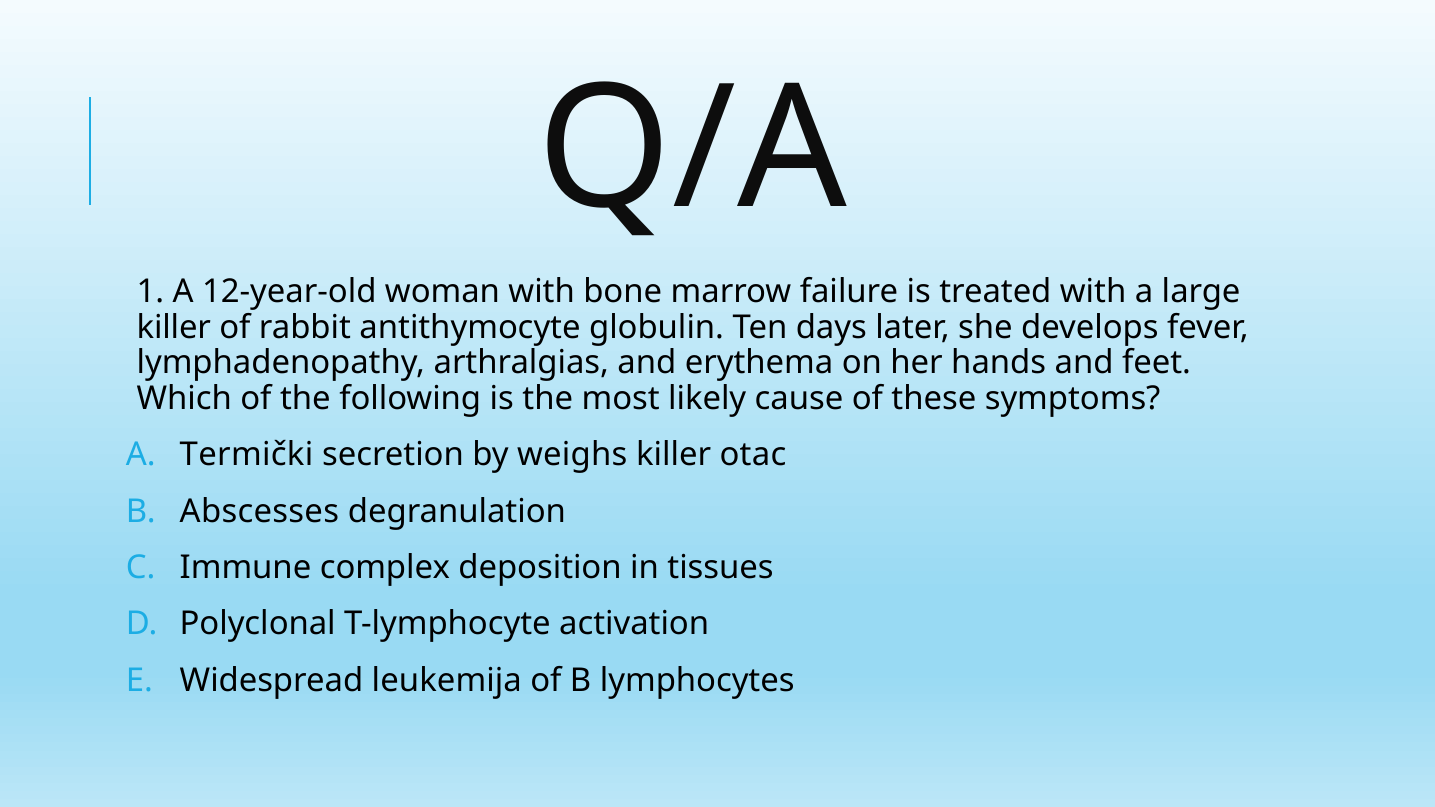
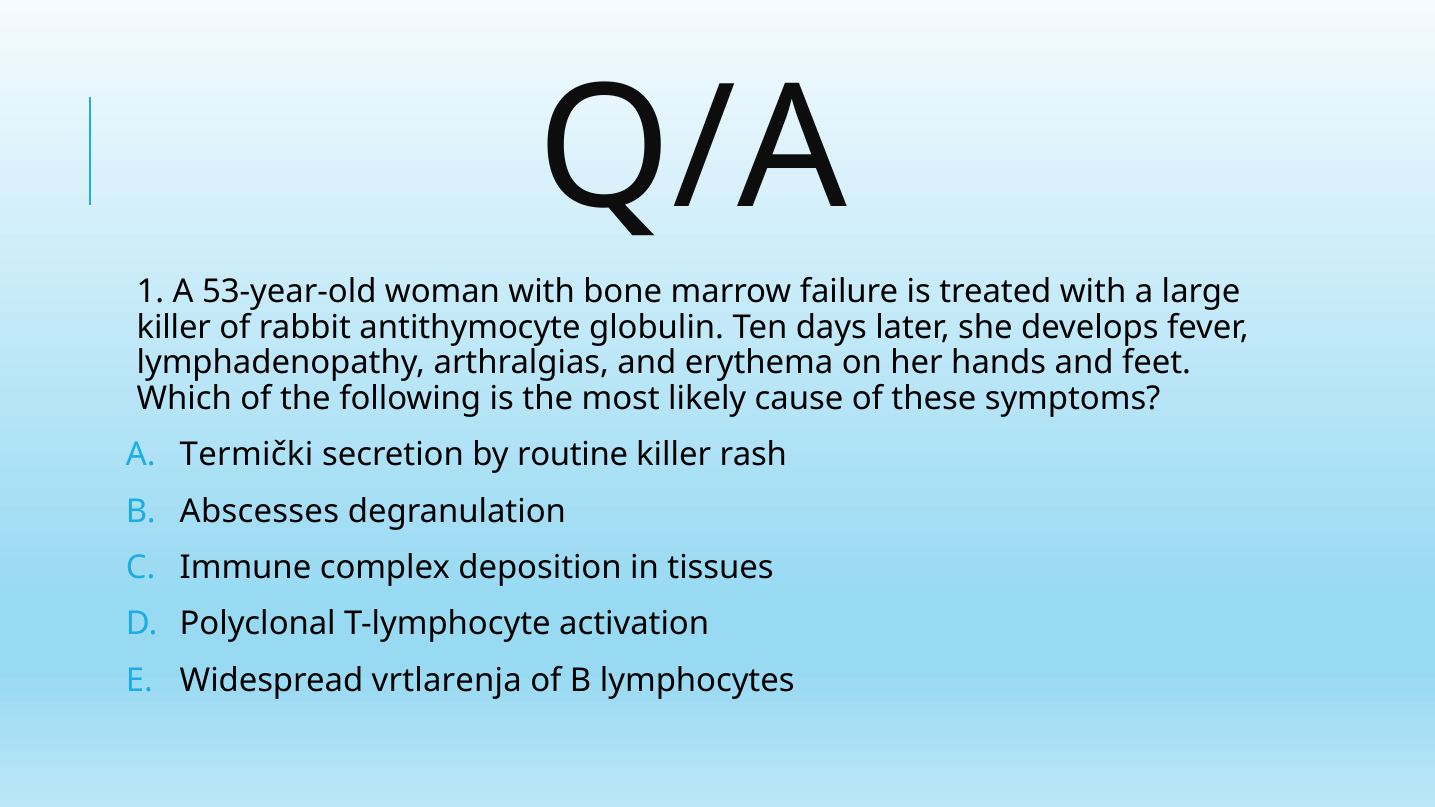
12-year-old: 12-year-old -> 53-year-old (289, 292)
weighs: weighs -> routine (573, 455)
otac: otac -> rash (753, 455)
leukemija: leukemija -> vrtlarenja (447, 681)
